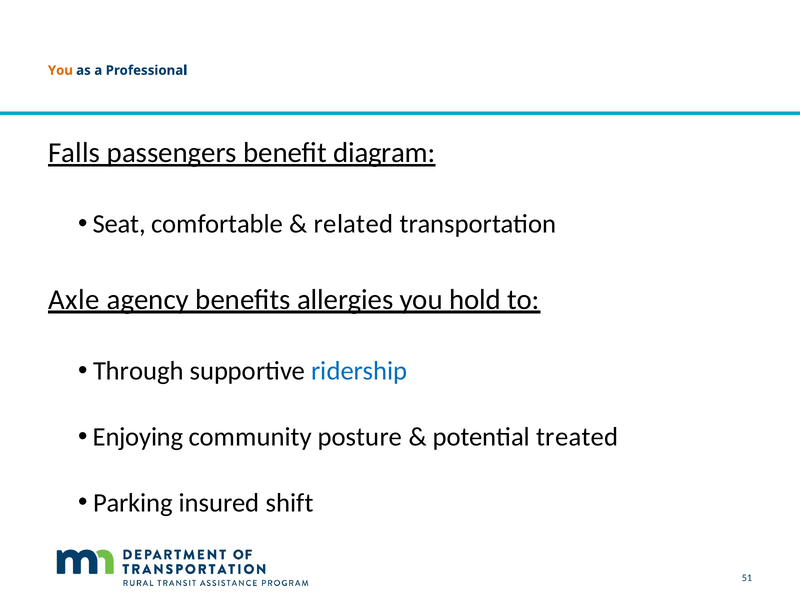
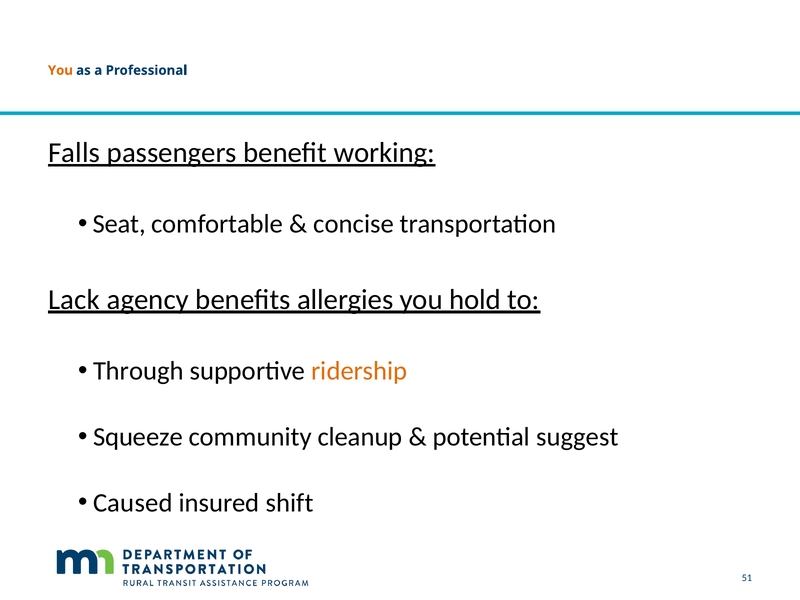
diagram: diagram -> working (384, 153)
related: related -> concise (354, 224)
Axle: Axle -> Lack (74, 300)
ridership colour: blue -> orange (359, 371)
Enjoying: Enjoying -> Squeeze (138, 437)
posture: posture -> cleanup (360, 437)
treated: treated -> suggest (577, 437)
Parking: Parking -> Caused (133, 503)
